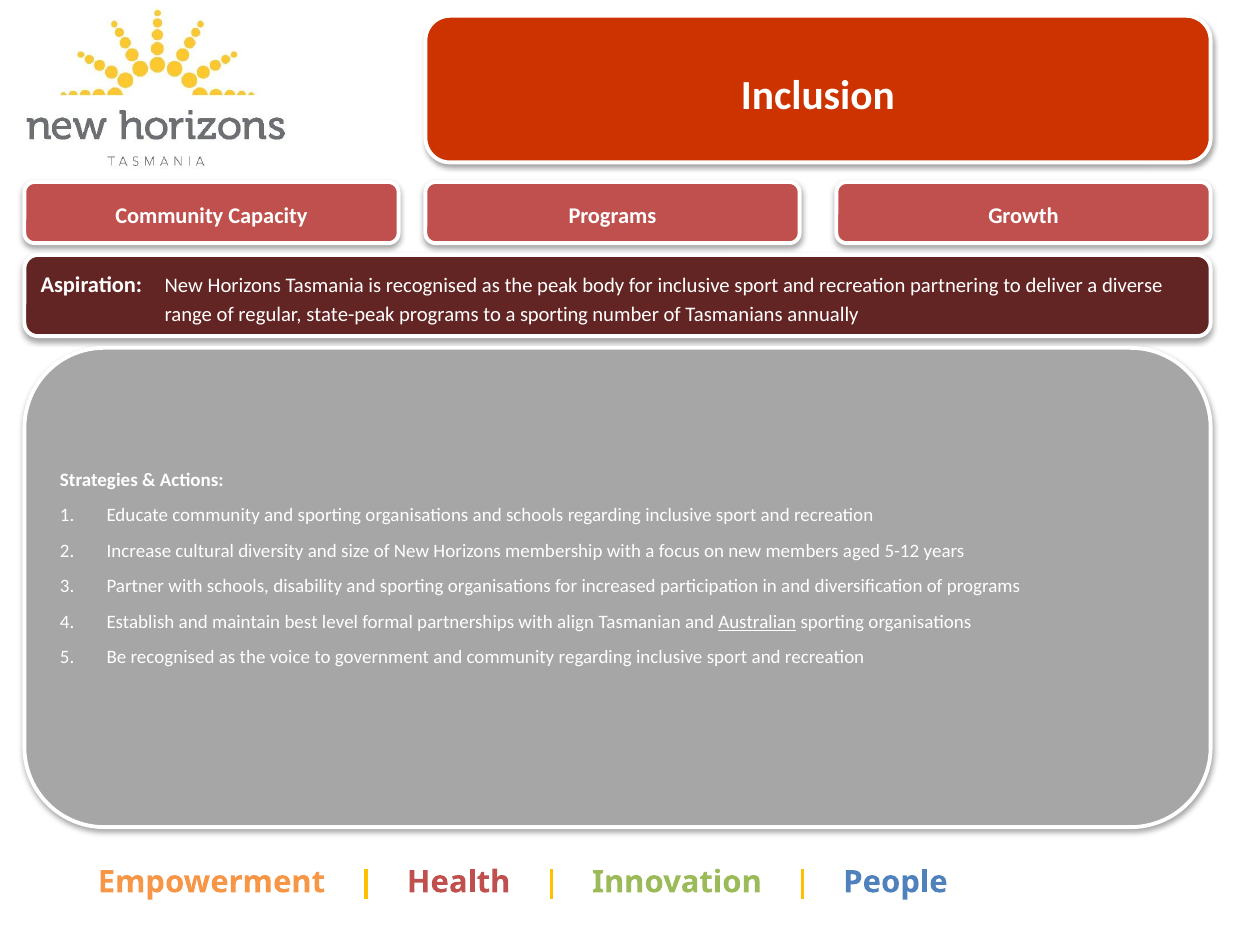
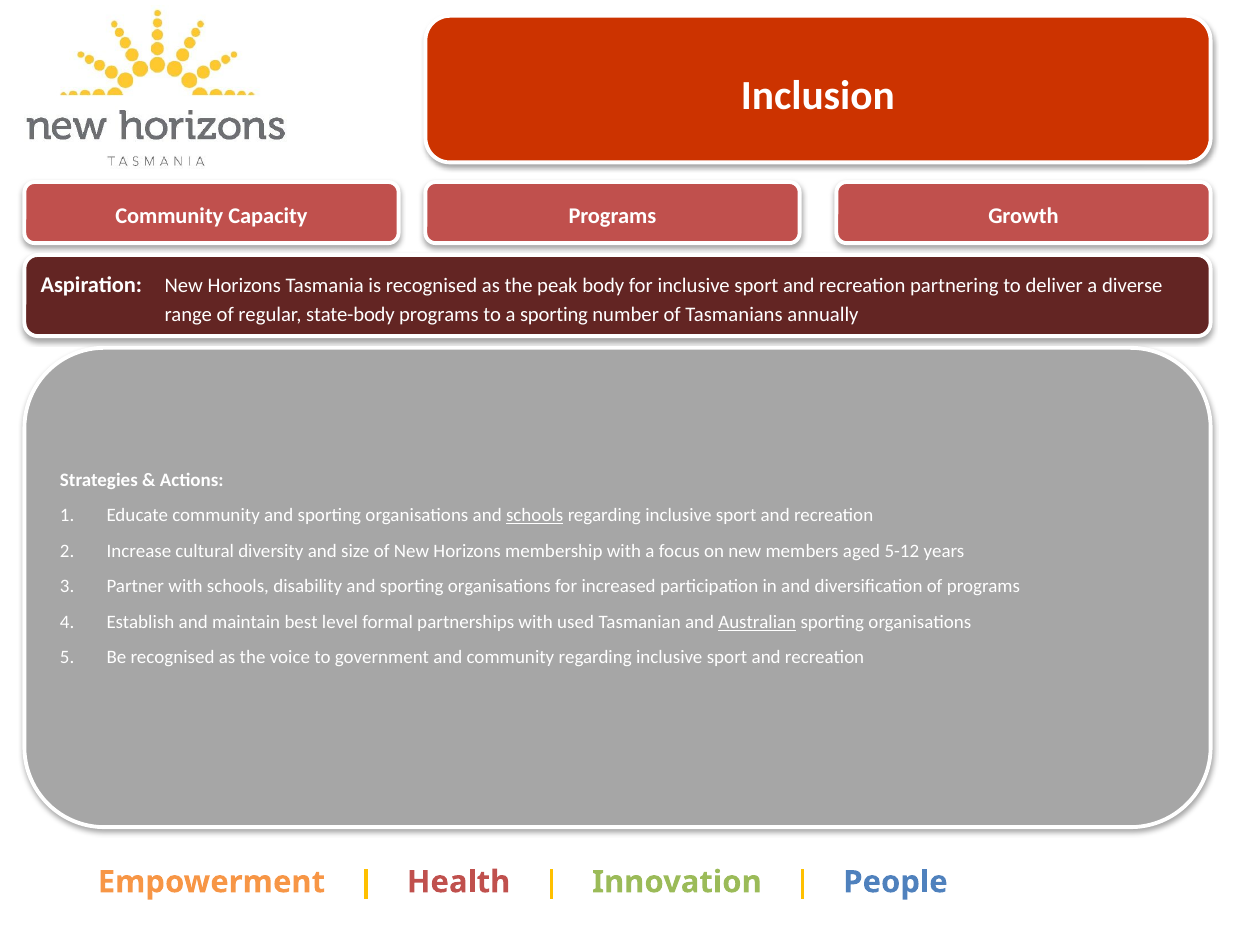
state-peak: state-peak -> state-body (350, 314)
schools underline: none -> present (535, 516)
align: align -> used (576, 622)
